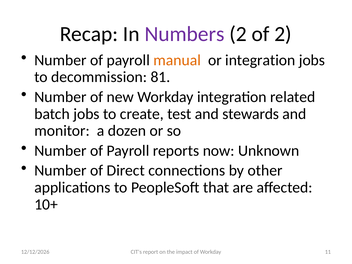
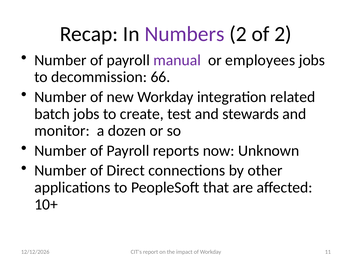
manual colour: orange -> purple (177, 60)
or integration: integration -> employees (260, 60)
81: 81 -> 66 (160, 77)
